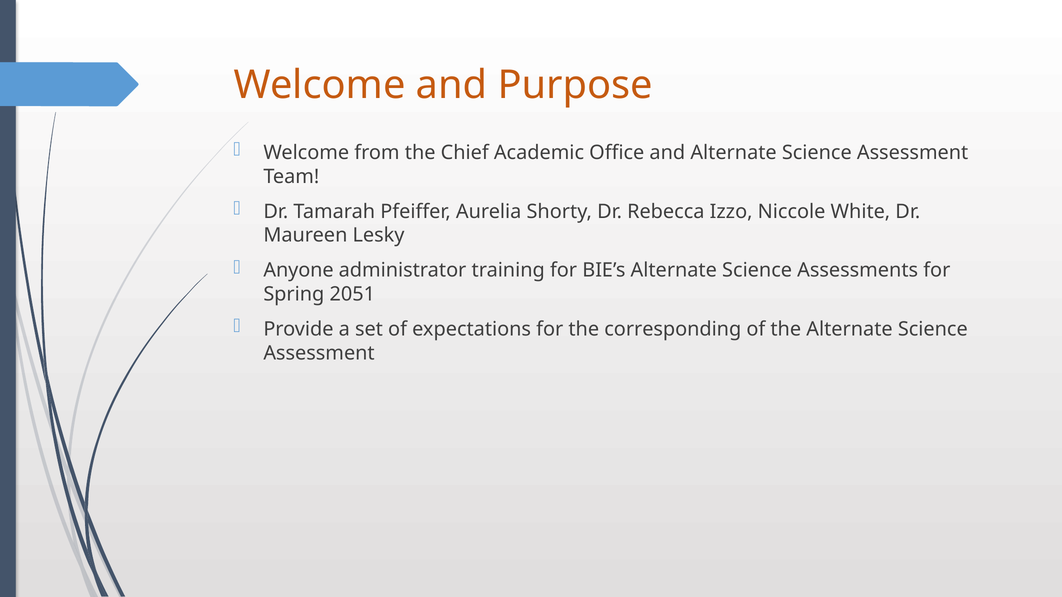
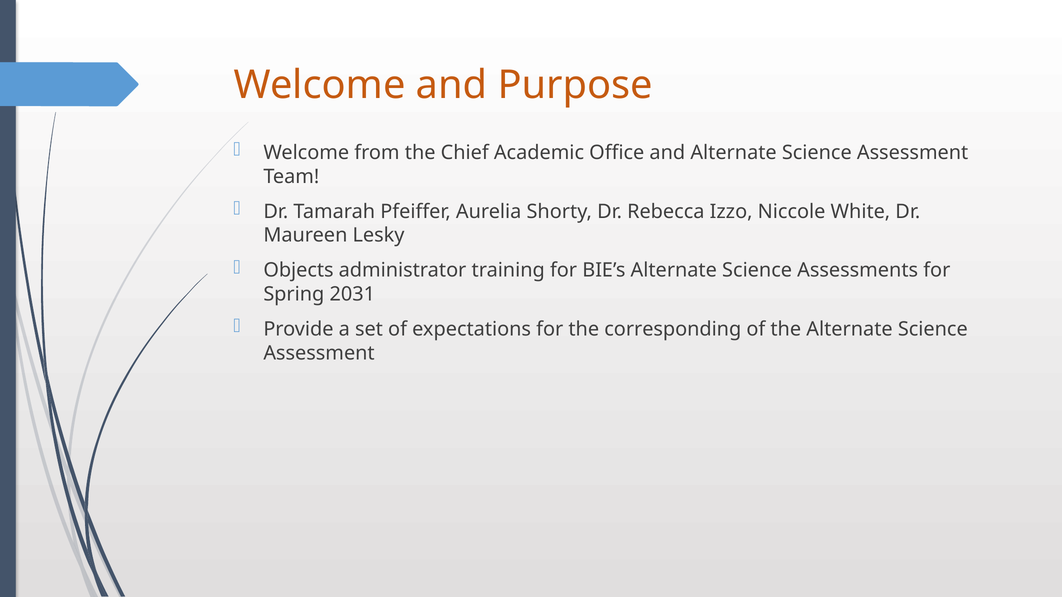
Anyone: Anyone -> Objects (298, 270)
2051: 2051 -> 2031 (352, 294)
